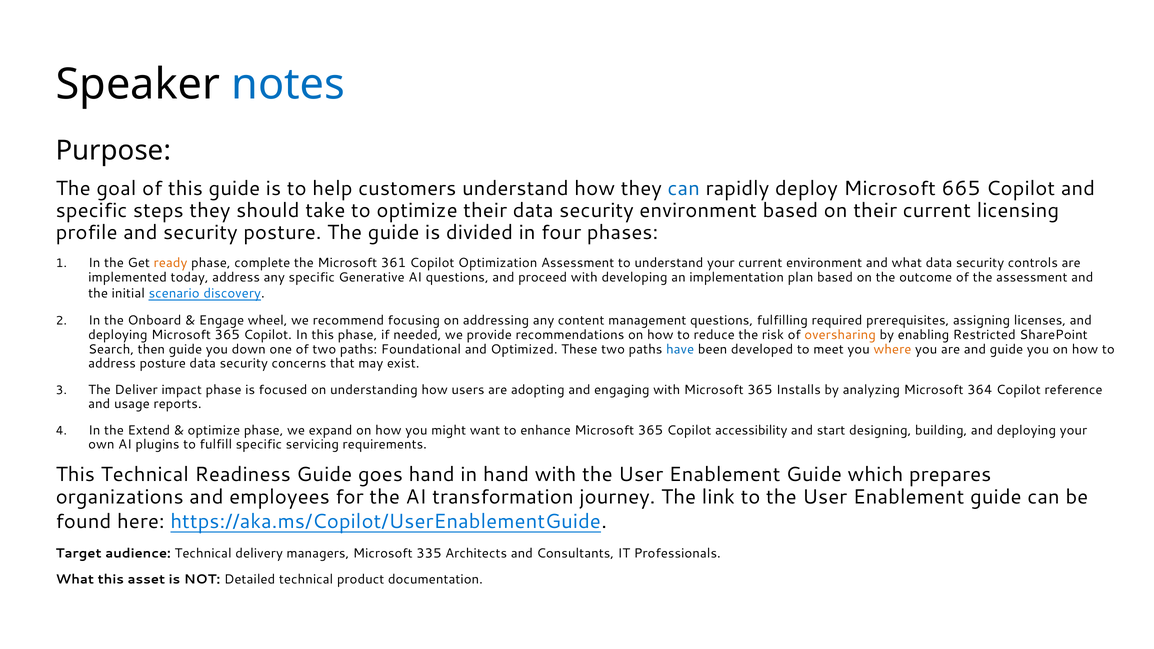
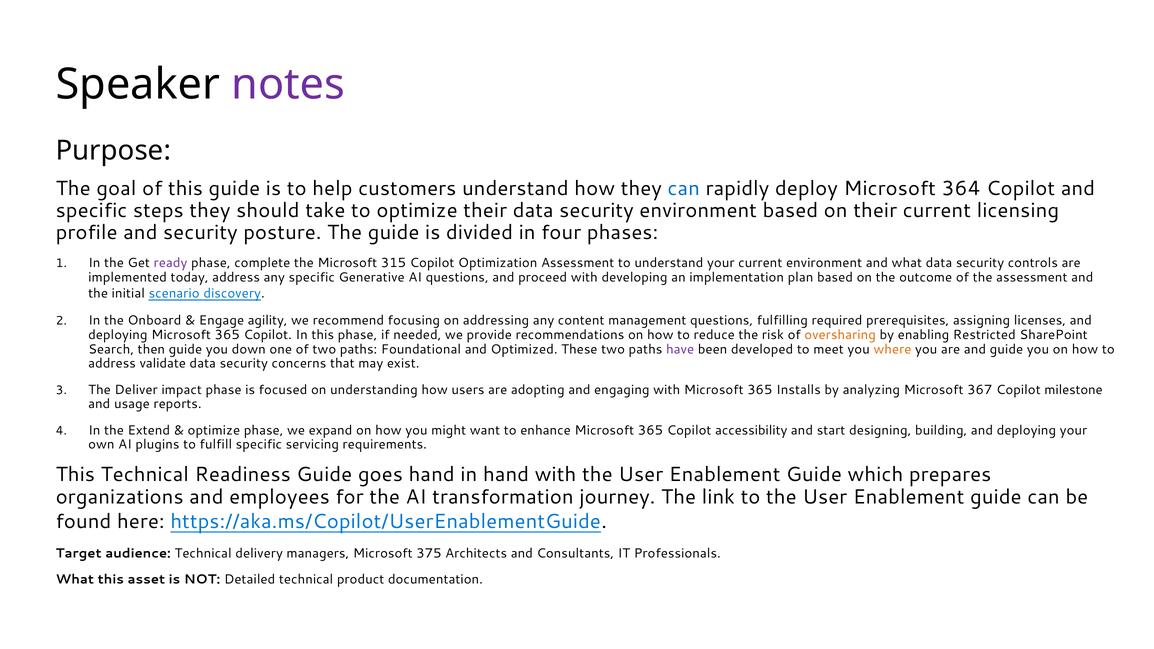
notes colour: blue -> purple (288, 84)
665: 665 -> 364 (961, 189)
ready colour: orange -> purple (170, 263)
361: 361 -> 315 (393, 263)
wheel: wheel -> agility (268, 321)
have colour: blue -> purple (680, 349)
address posture: posture -> validate (163, 364)
364: 364 -> 367 (980, 390)
reference: reference -> milestone (1074, 390)
335: 335 -> 375 (429, 553)
